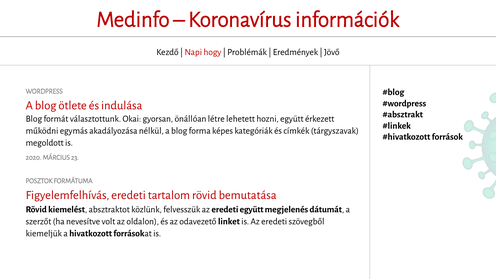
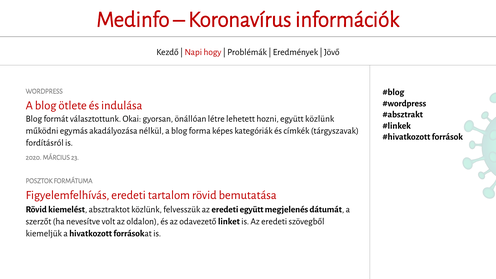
együtt érkezett: érkezett -> közlünk (320, 119)
megoldott: megoldott -> fordításról (45, 143)
